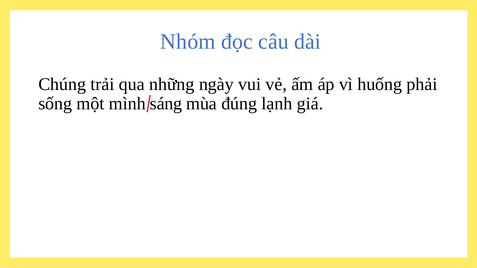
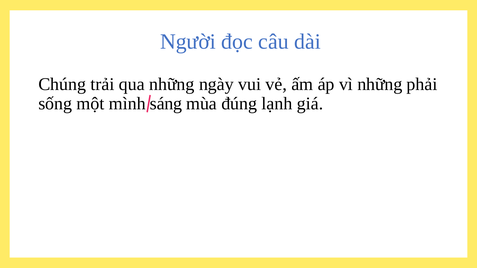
Nhóm: Nhóm -> Người (188, 42)
vì huống: huống -> những (380, 84)
